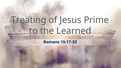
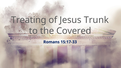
Prime: Prime -> Trunk (96, 20)
Learned: Learned -> Covered (74, 31)
